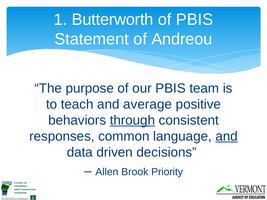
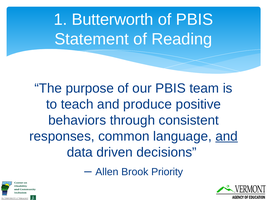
Andreou: Andreou -> Reading (182, 39)
average: average -> produce (148, 104)
through underline: present -> none (132, 120)
